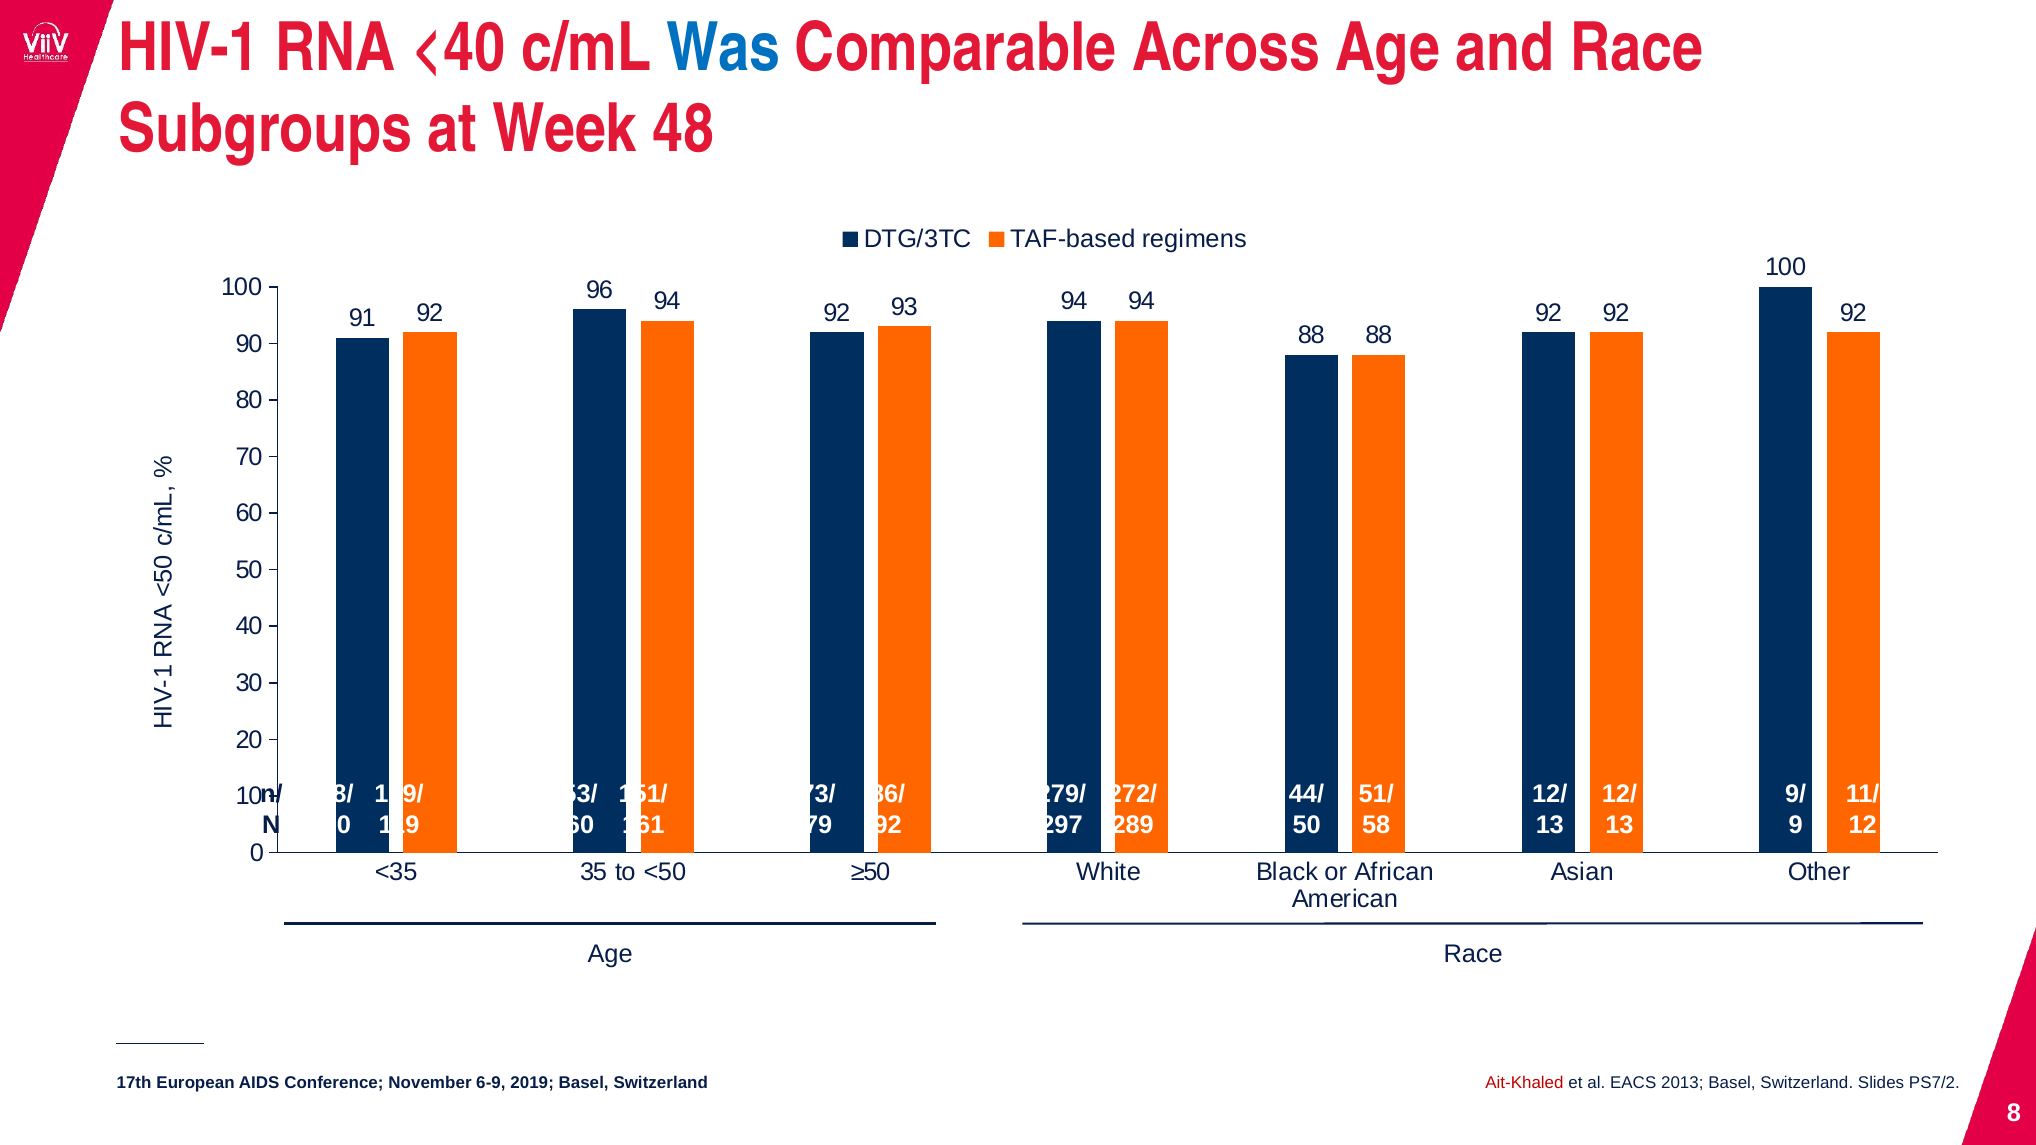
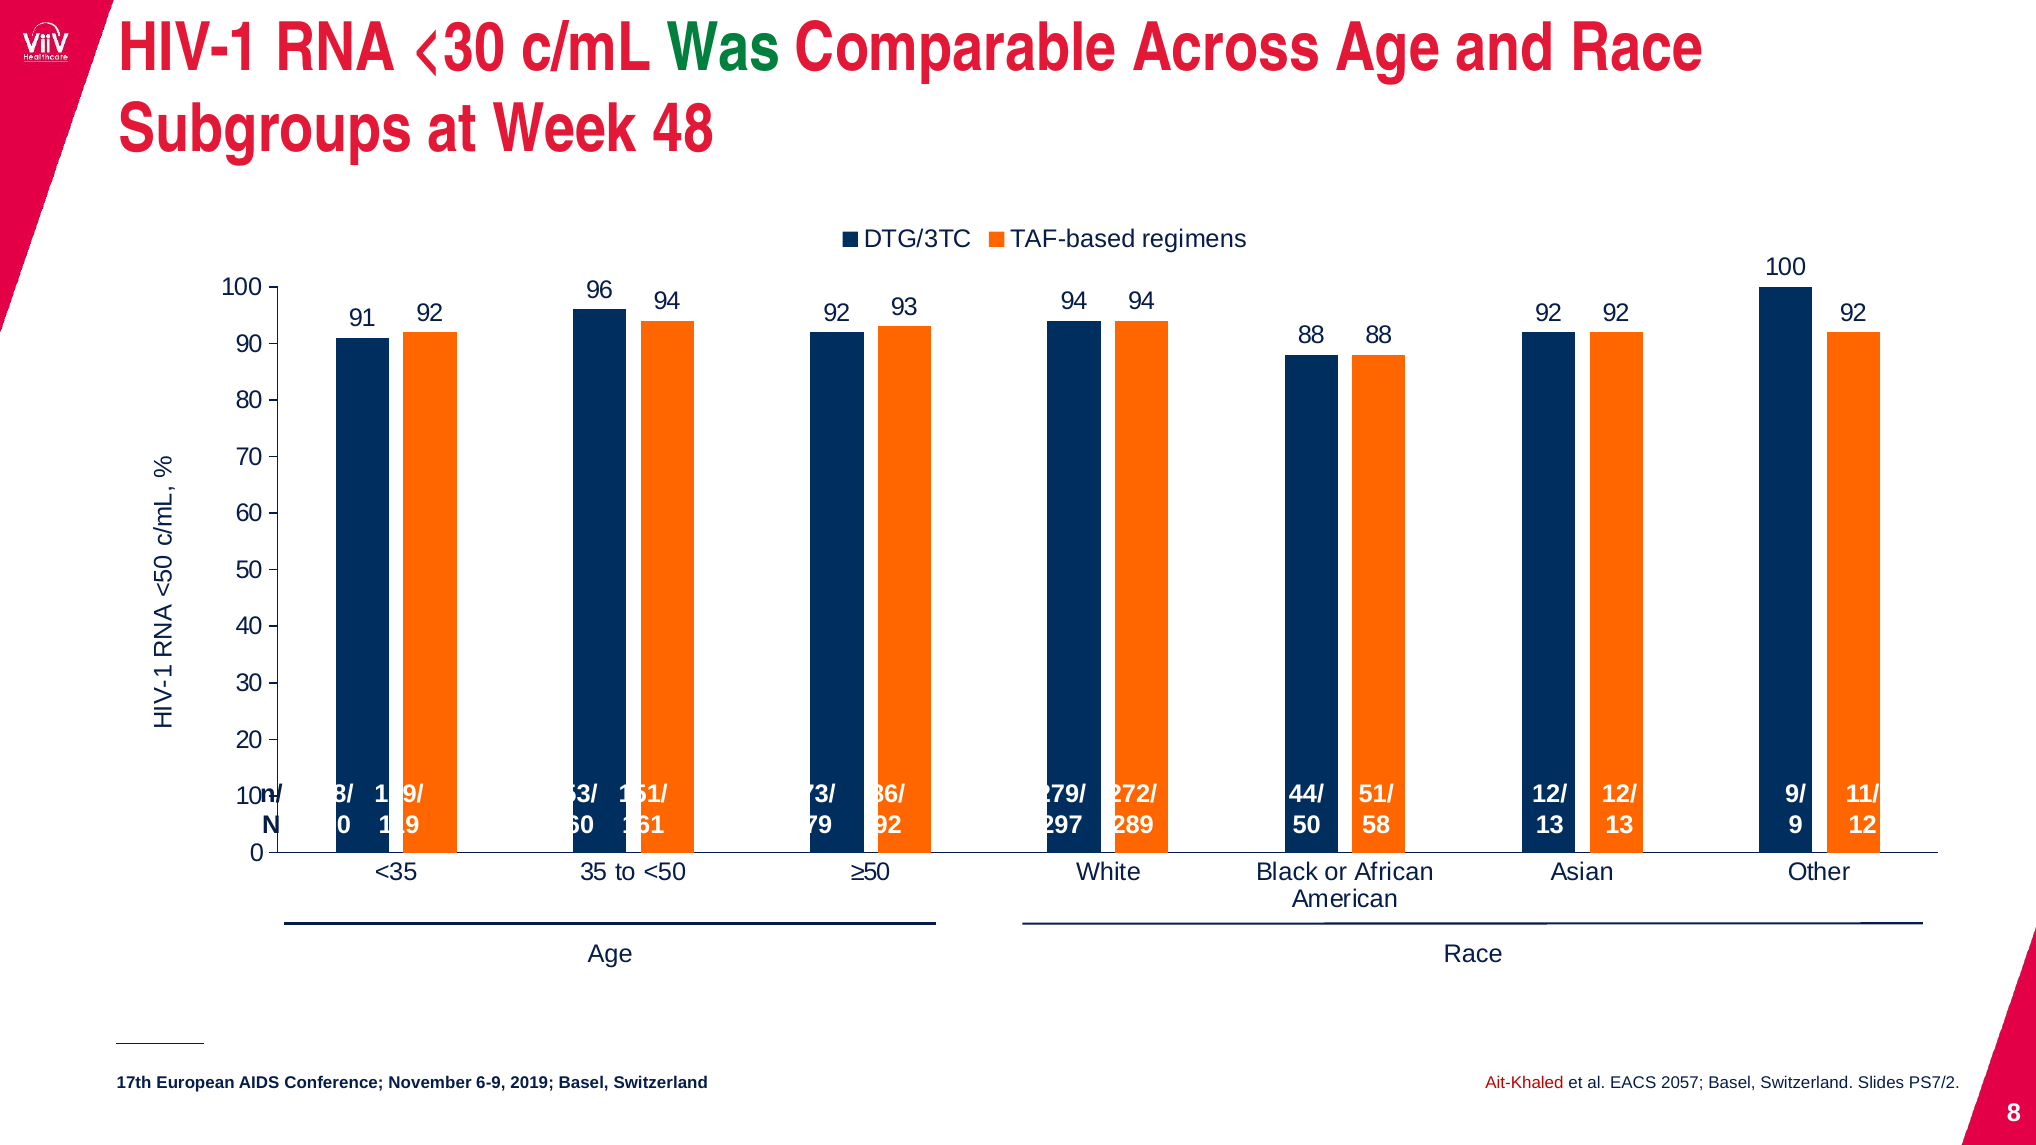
<40: <40 -> <30 (459, 48)
Was colour: blue -> green (723, 48)
2013: 2013 -> 2057 (1682, 1083)
